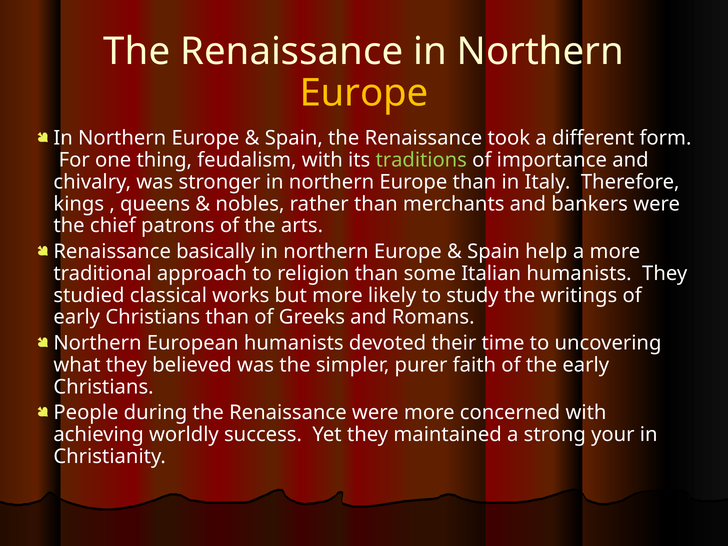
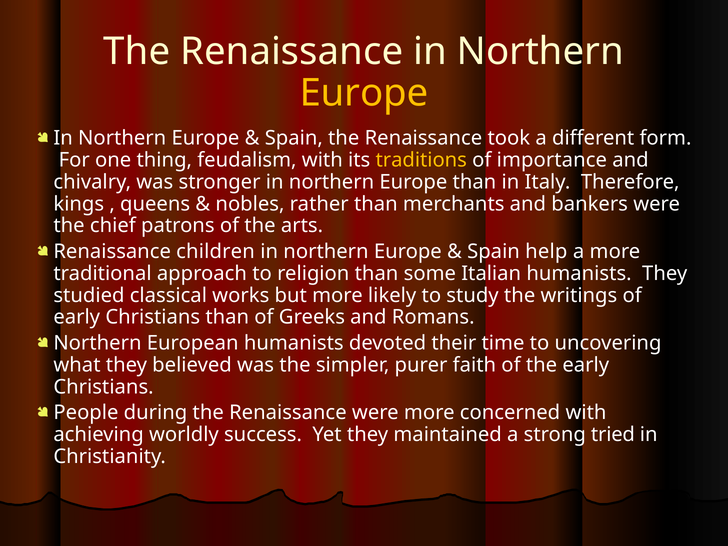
traditions colour: light green -> yellow (421, 160)
basically: basically -> children (216, 252)
your: your -> tried (613, 435)
